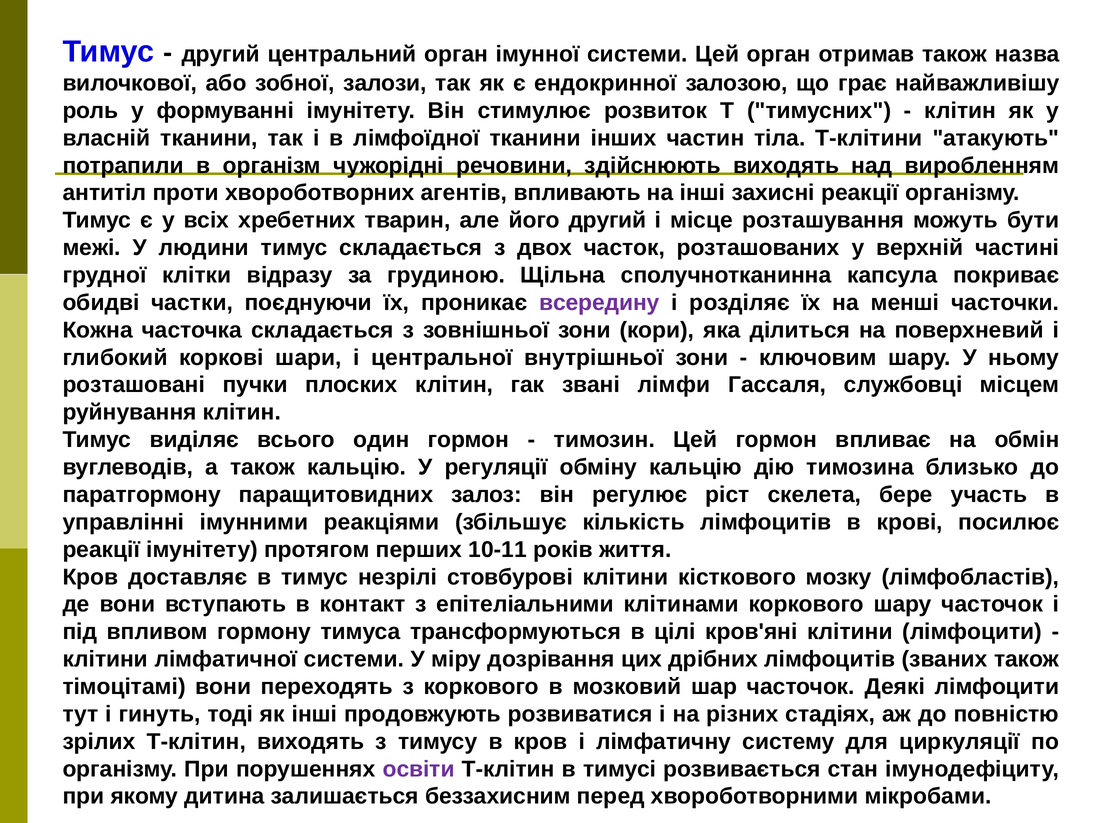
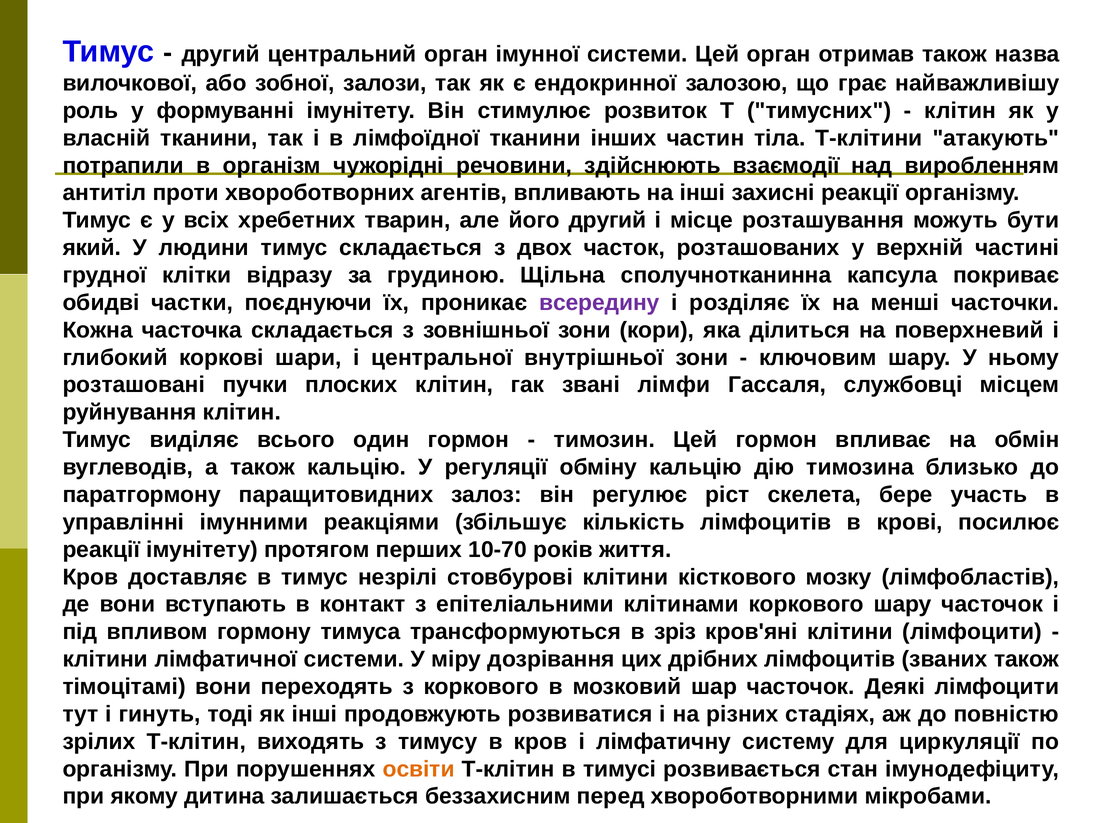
здійснюють виходять: виходять -> взаємодії (786, 165)
межі: межі -> який (92, 248)
10-11: 10-11 -> 10-70 (498, 549)
цілі: цілі -> зріз (675, 632)
освіти colour: purple -> orange (419, 769)
